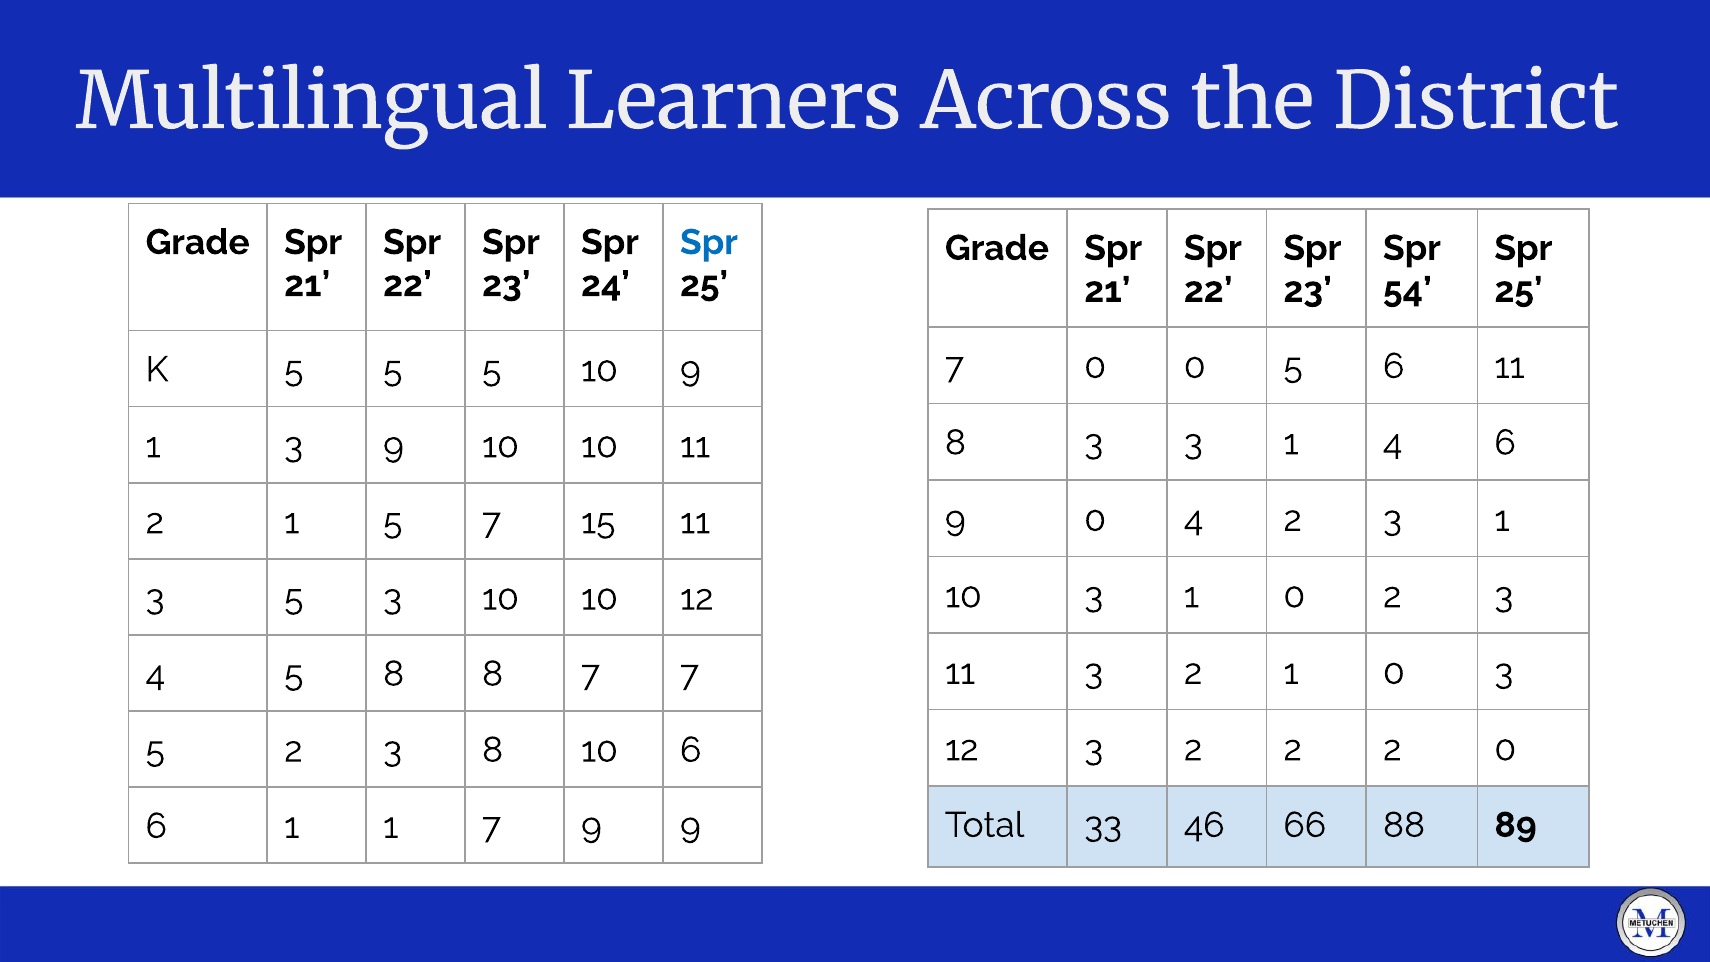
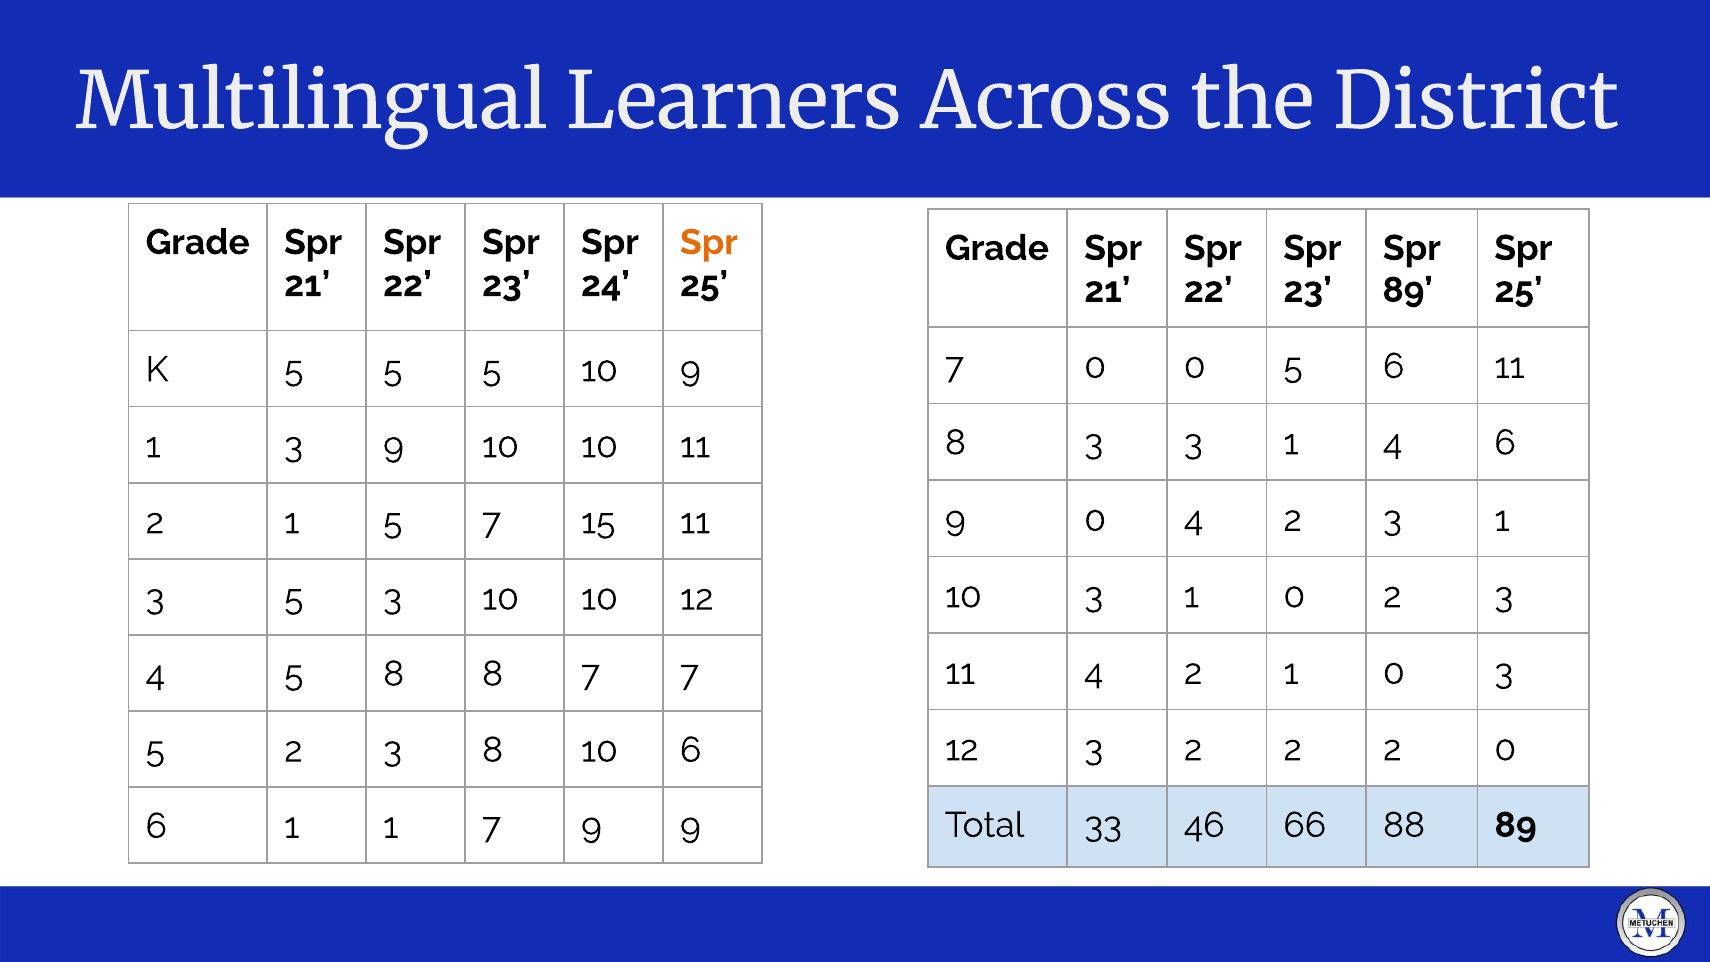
Spr colour: blue -> orange (709, 242)
54: 54 -> 89 (1407, 290)
3: 3 -> 4 (1094, 672)
